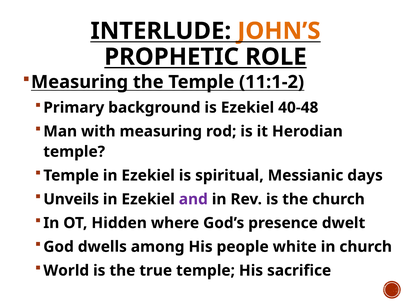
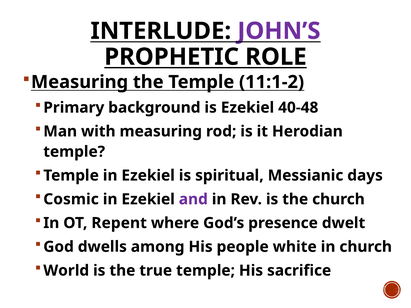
JOHN’S colour: orange -> purple (279, 31)
Unveils: Unveils -> Cosmic (71, 199)
Hidden: Hidden -> Repent (119, 223)
